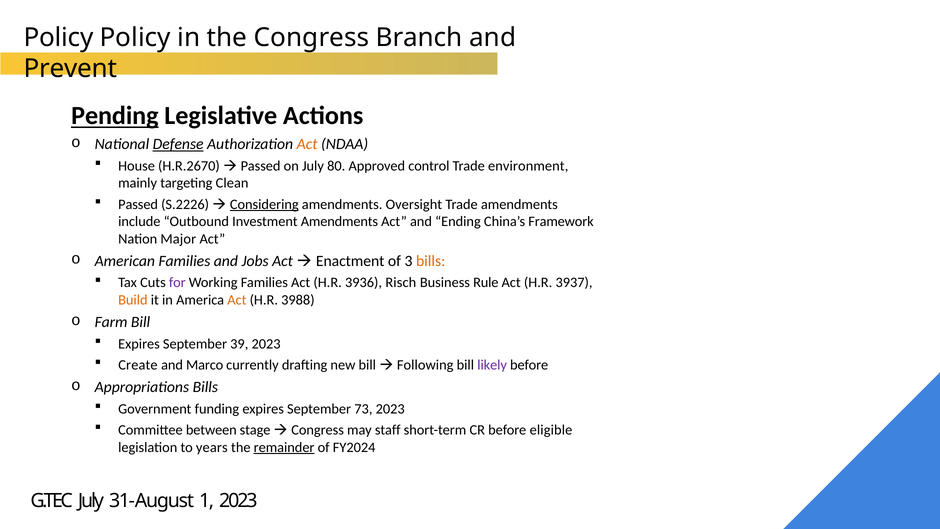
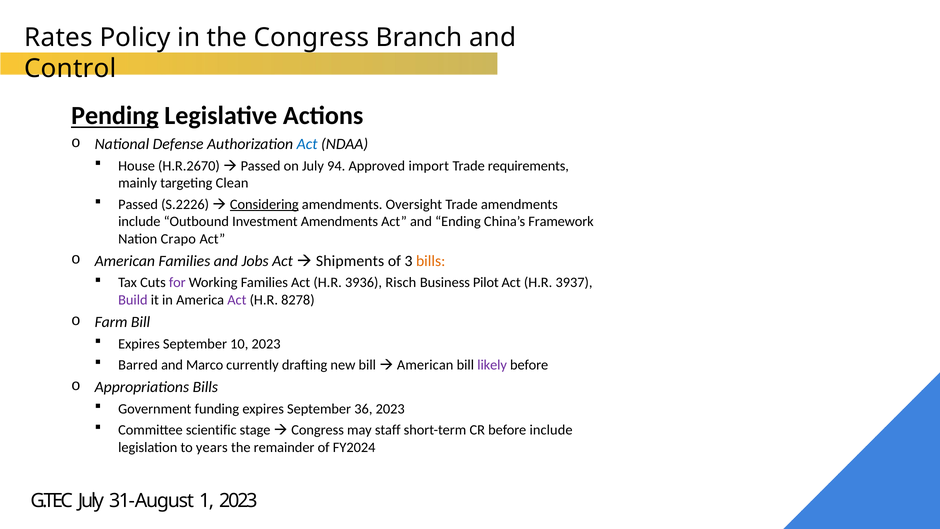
Policy: Policy -> Rates (58, 37)
Prevent: Prevent -> Control (70, 69)
Defense underline: present -> none (178, 144)
Act colour: orange -> blue (307, 144)
80: 80 -> 94 (336, 166)
control: control -> import (429, 166)
environment: environment -> requirements (528, 166)
Major: Major -> Crapo (178, 239)
Enactment: Enactment -> Shipments (350, 261)
Rule: Rule -> Pilot (486, 283)
Build colour: orange -> purple (133, 300)
Act colour: orange -> purple (237, 300)
3988: 3988 -> 8278 (298, 300)
39: 39 -> 10 (239, 344)
Create: Create -> Barred (138, 365)
Following: Following -> American (425, 365)
73: 73 -> 36 (363, 409)
between: between -> scientific (211, 430)
before eligible: eligible -> include (551, 430)
remainder underline: present -> none (284, 447)
